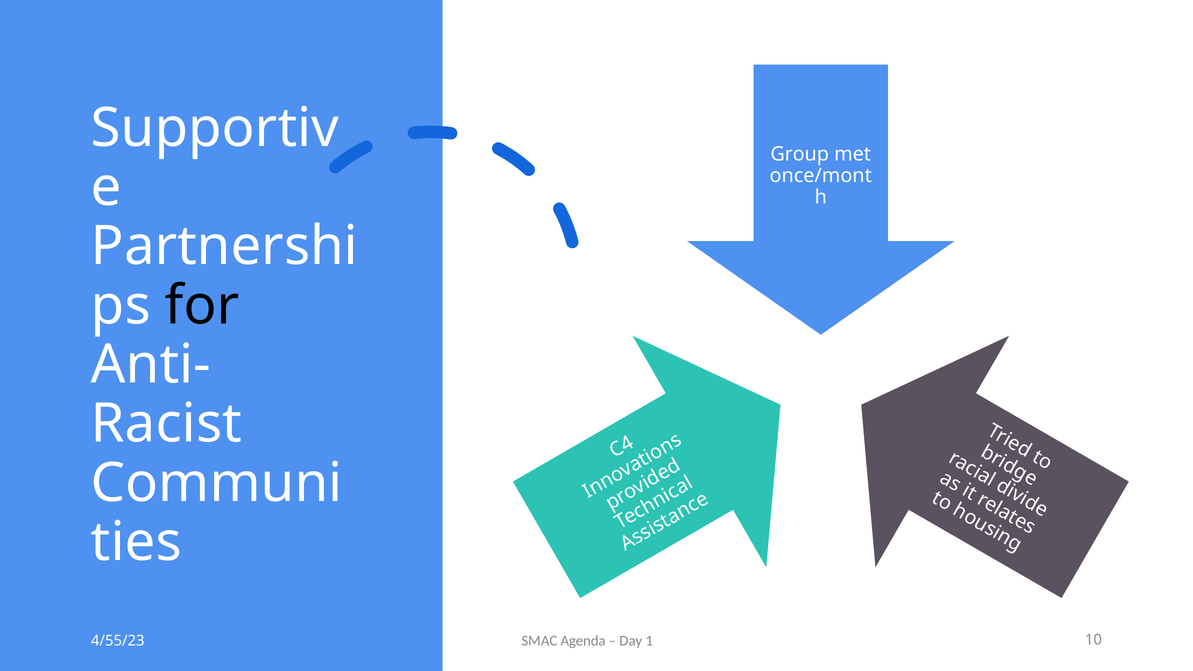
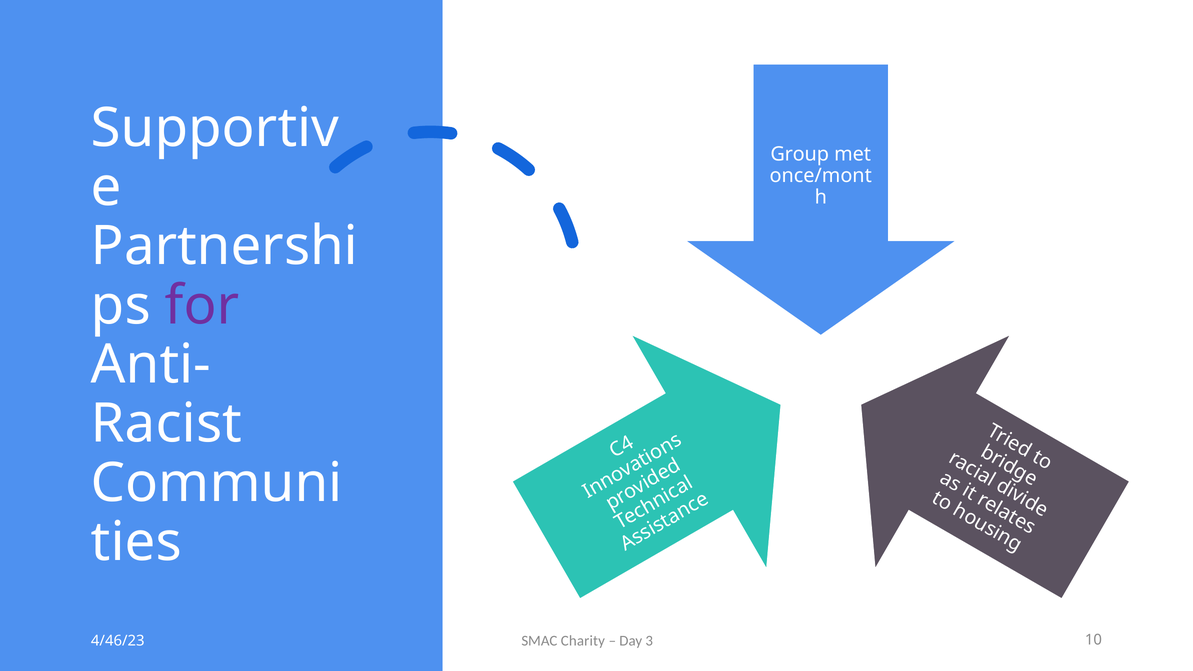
for colour: black -> purple (202, 306)
4/55/23: 4/55/23 -> 4/46/23 (118, 641)
Agenda: Agenda -> Charity (583, 641)
1: 1 -> 3 (649, 641)
